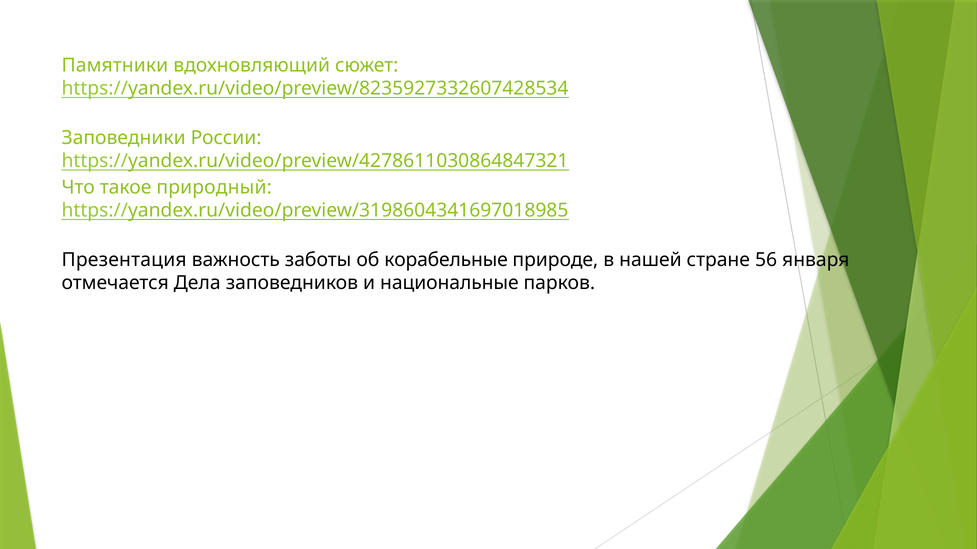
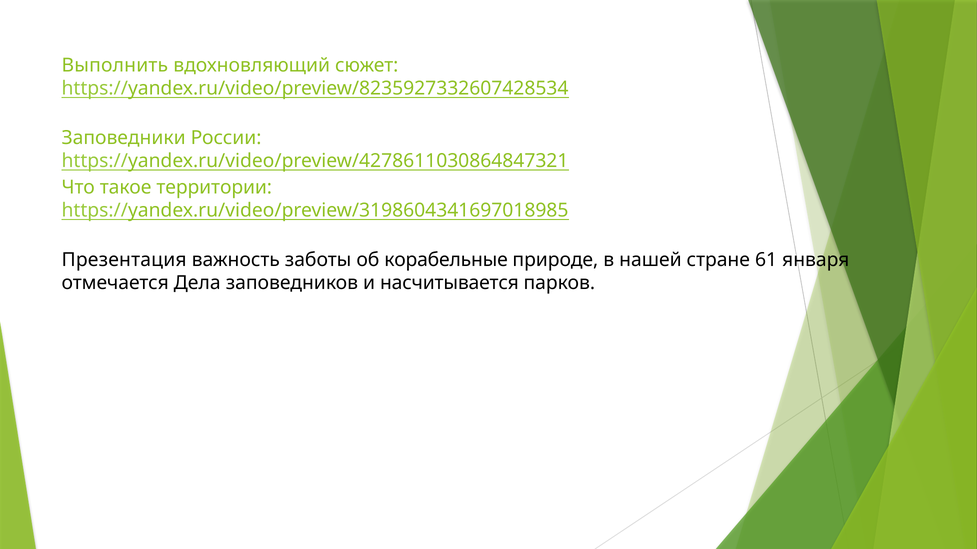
Памятники: Памятники -> Выполнить (115, 65)
природный: природный -> территории (214, 188)
56: 56 -> 61 (766, 260)
национальные: национальные -> насчитывается (449, 283)
